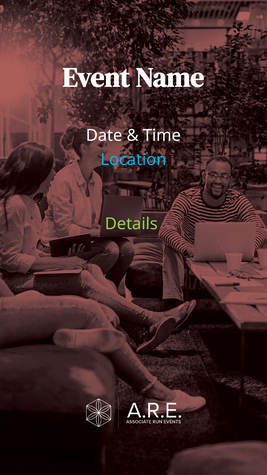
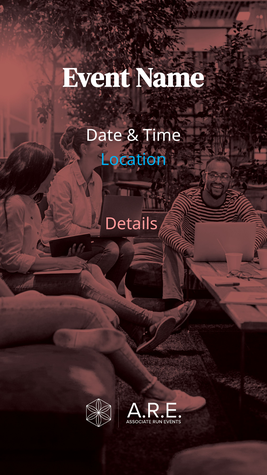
Details colour: light green -> pink (131, 224)
